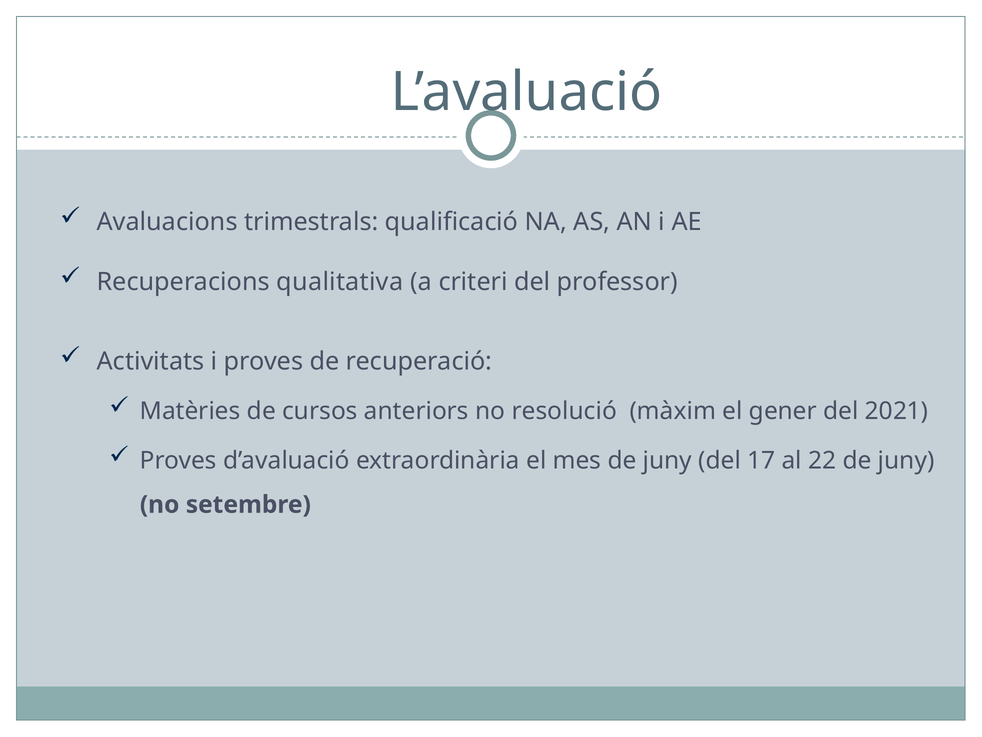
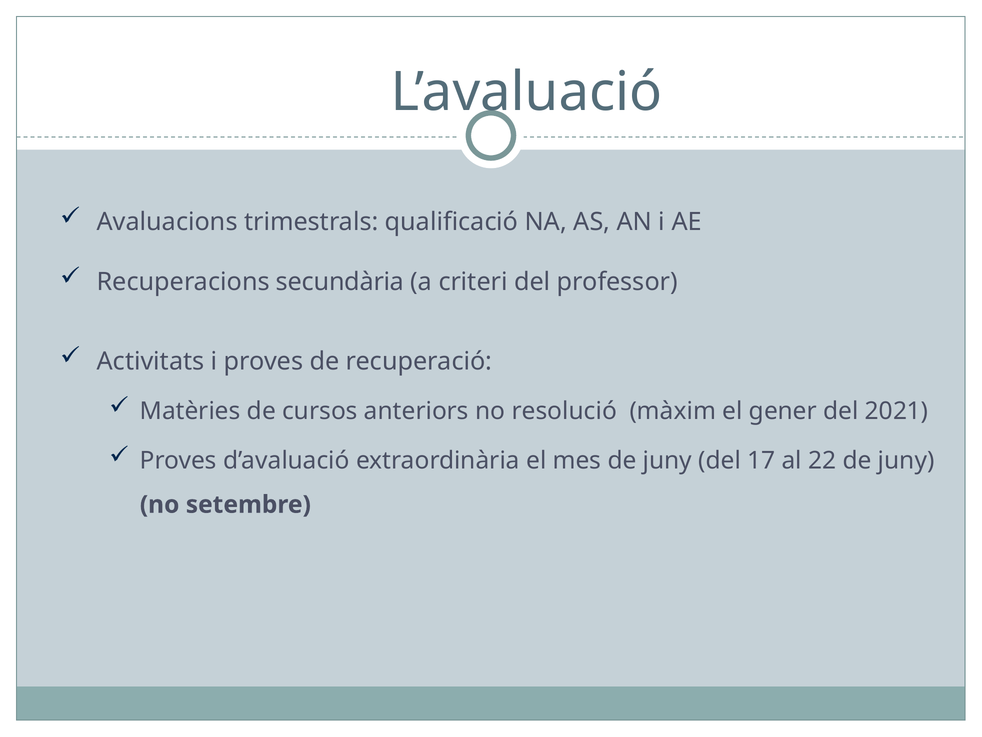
qualitativa: qualitativa -> secundària (340, 282)
